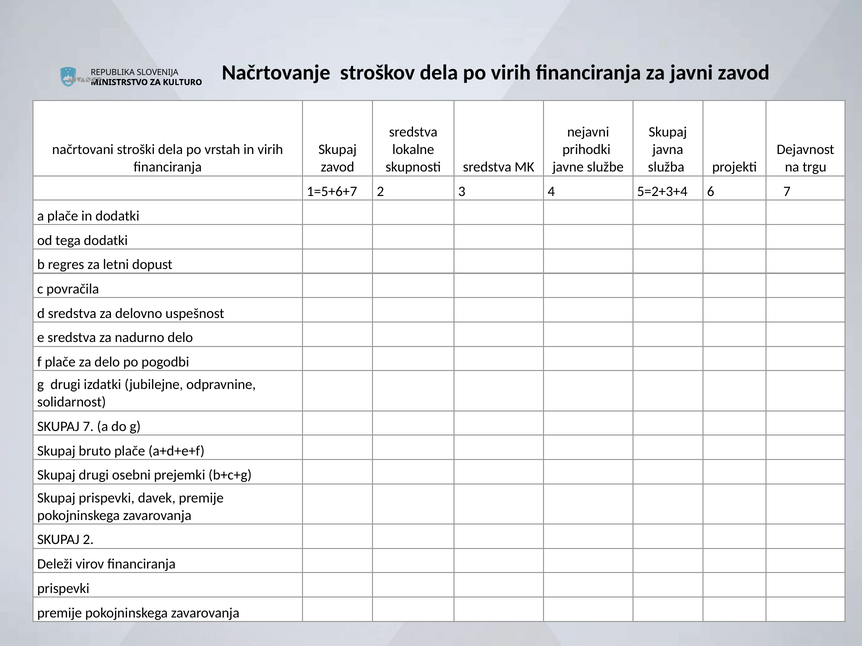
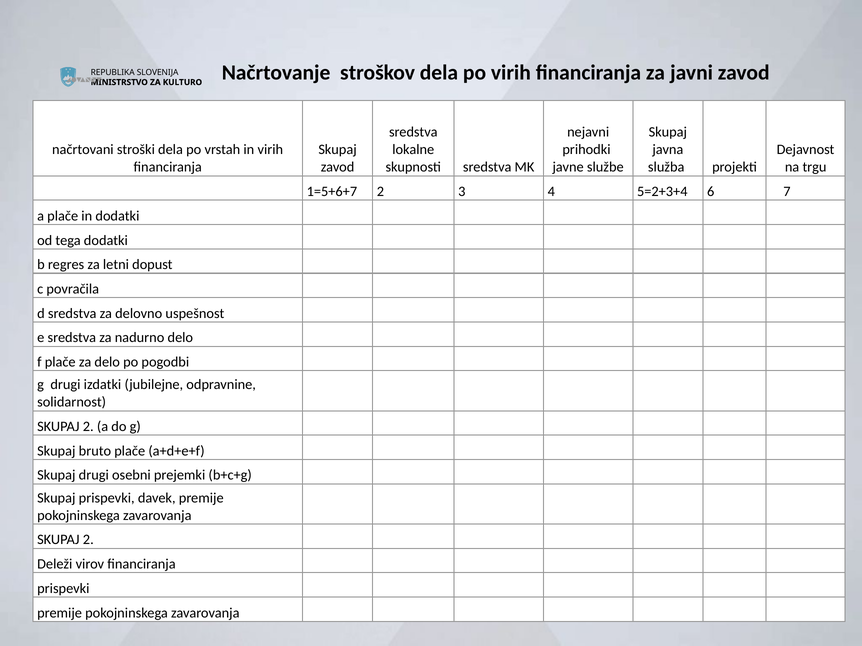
7: 7 -> 2 (88, 427)
